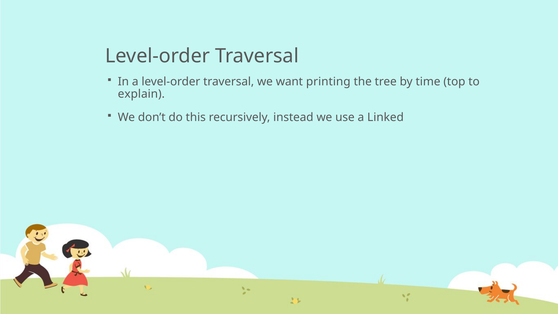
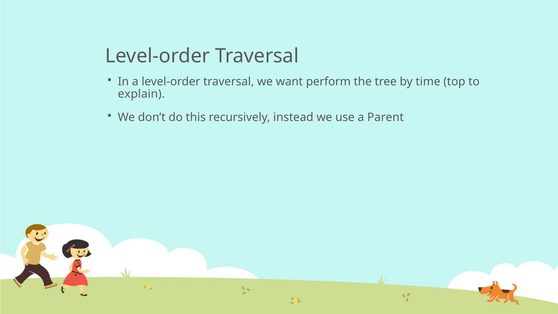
printing: printing -> perform (328, 82)
Linked: Linked -> Parent (385, 117)
